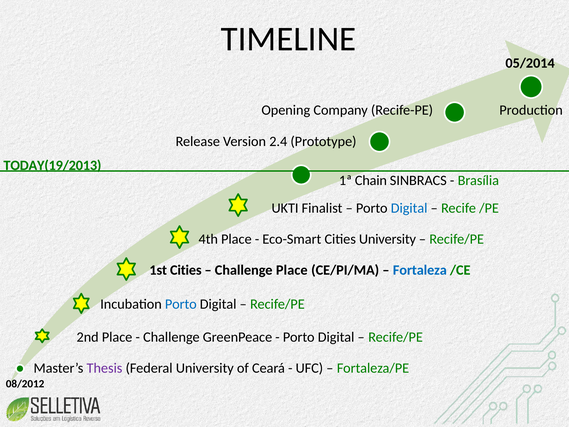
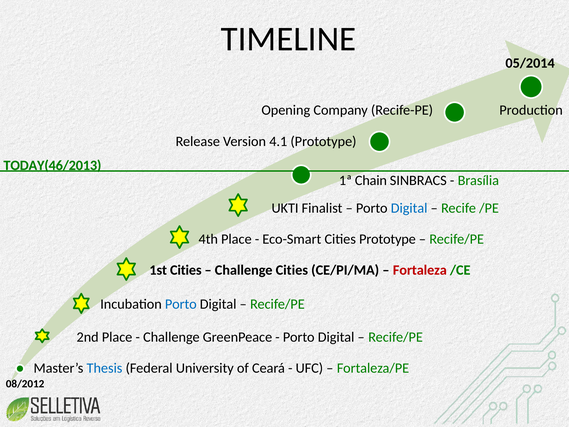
2.4: 2.4 -> 4.1 (278, 141)
TODAY(19/2013: TODAY(19/2013 -> TODAY(46/2013 (52, 165)
Cities University: University -> Prototype (387, 239)
Challenge Place: Place -> Cities (292, 270)
Fortaleza colour: blue -> red (420, 270)
Thesis colour: purple -> blue (104, 368)
